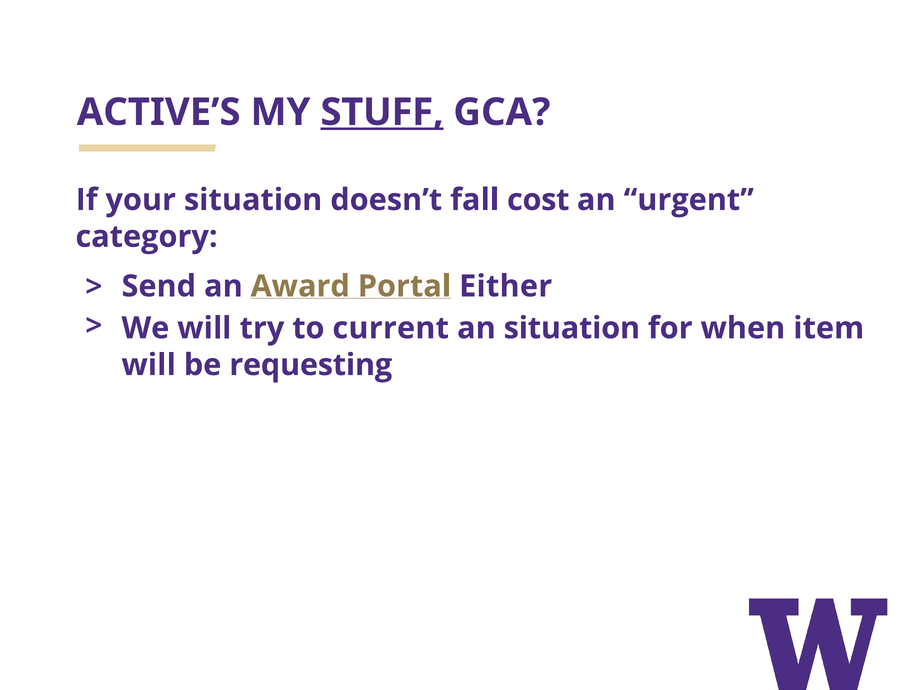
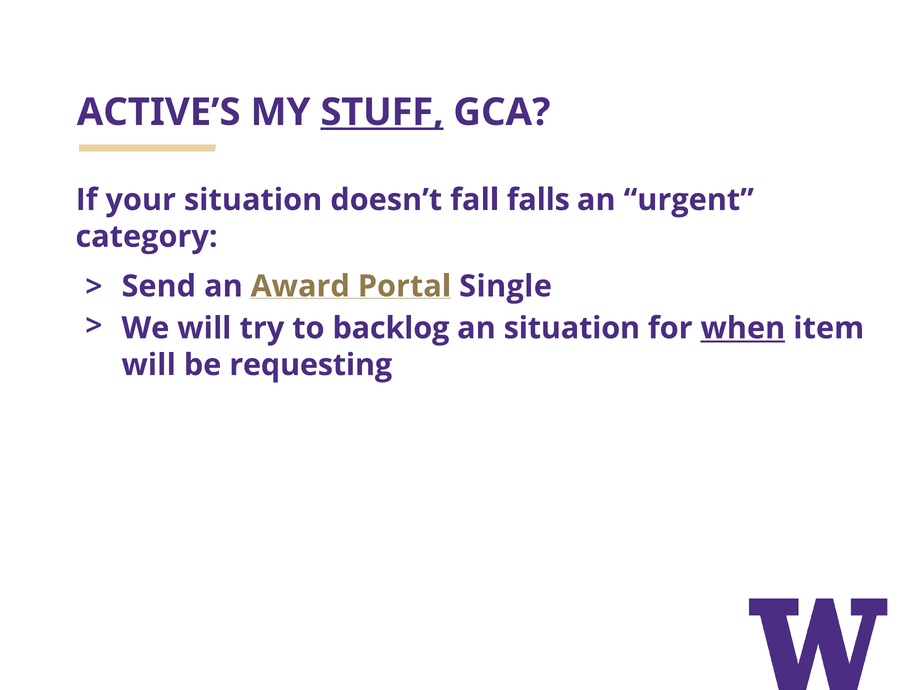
cost: cost -> falls (538, 200)
Either: Either -> Single (506, 286)
current: current -> backlog (391, 328)
when underline: none -> present (743, 328)
